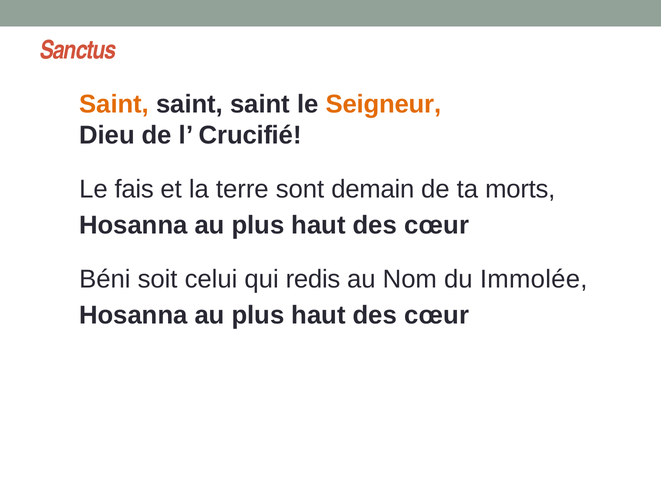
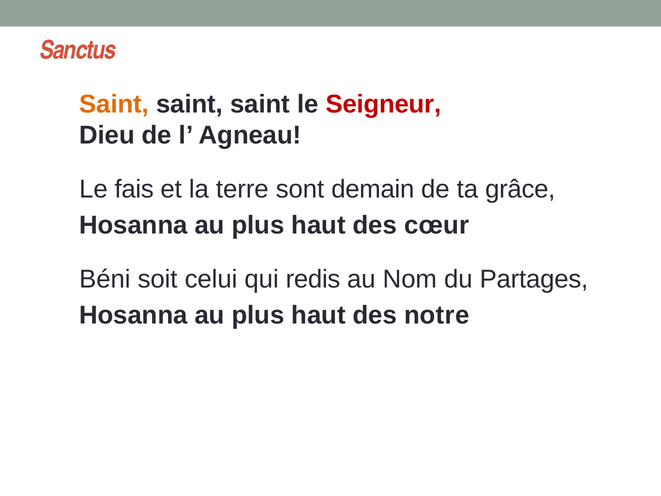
Seigneur colour: orange -> red (383, 104)
Crucifié: Crucifié -> Agneau (250, 135)
morts: morts -> grâce (520, 189)
Immolée: Immolée -> Partages (534, 279)
cœur: cœur -> notre (437, 315)
